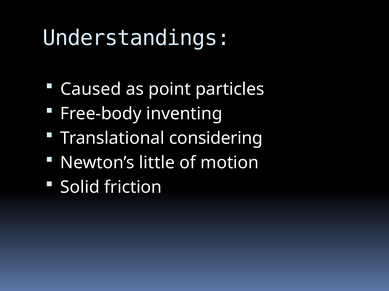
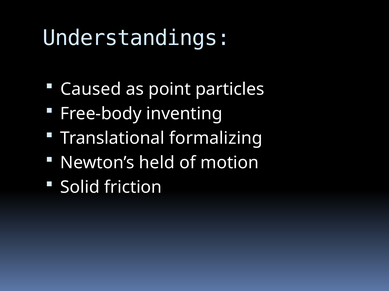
considering: considering -> formalizing (216, 138)
little: little -> held (157, 163)
